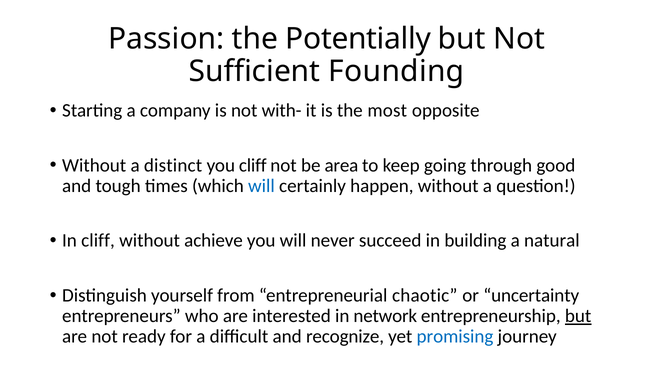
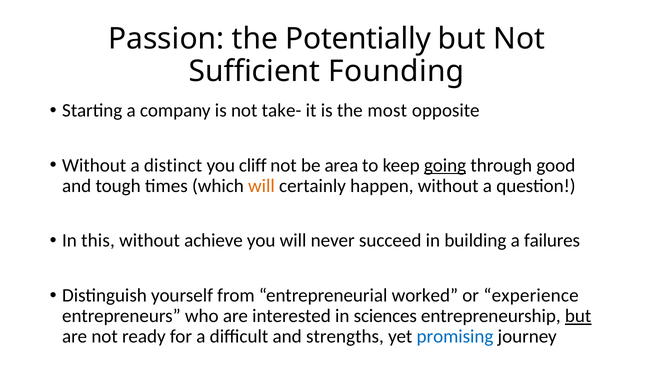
with-: with- -> take- (282, 111)
going underline: none -> present (445, 165)
will colour: blue -> orange (261, 186)
In cliff: cliff -> this (98, 241)
natural: natural -> failures (552, 241)
chaotic: chaotic -> worked (425, 295)
uncertainty: uncertainty -> experience (531, 295)
network: network -> sciences (385, 316)
recognize: recognize -> strengths (345, 336)
